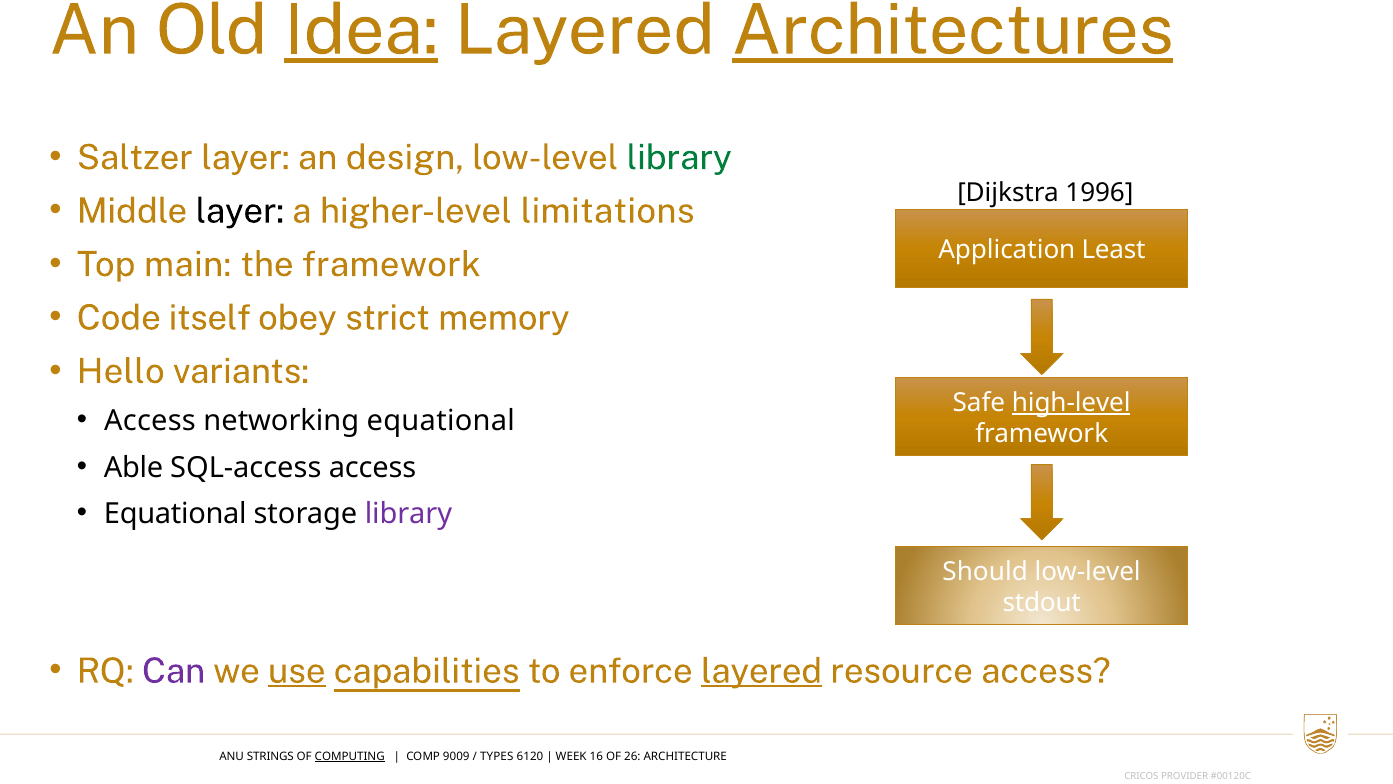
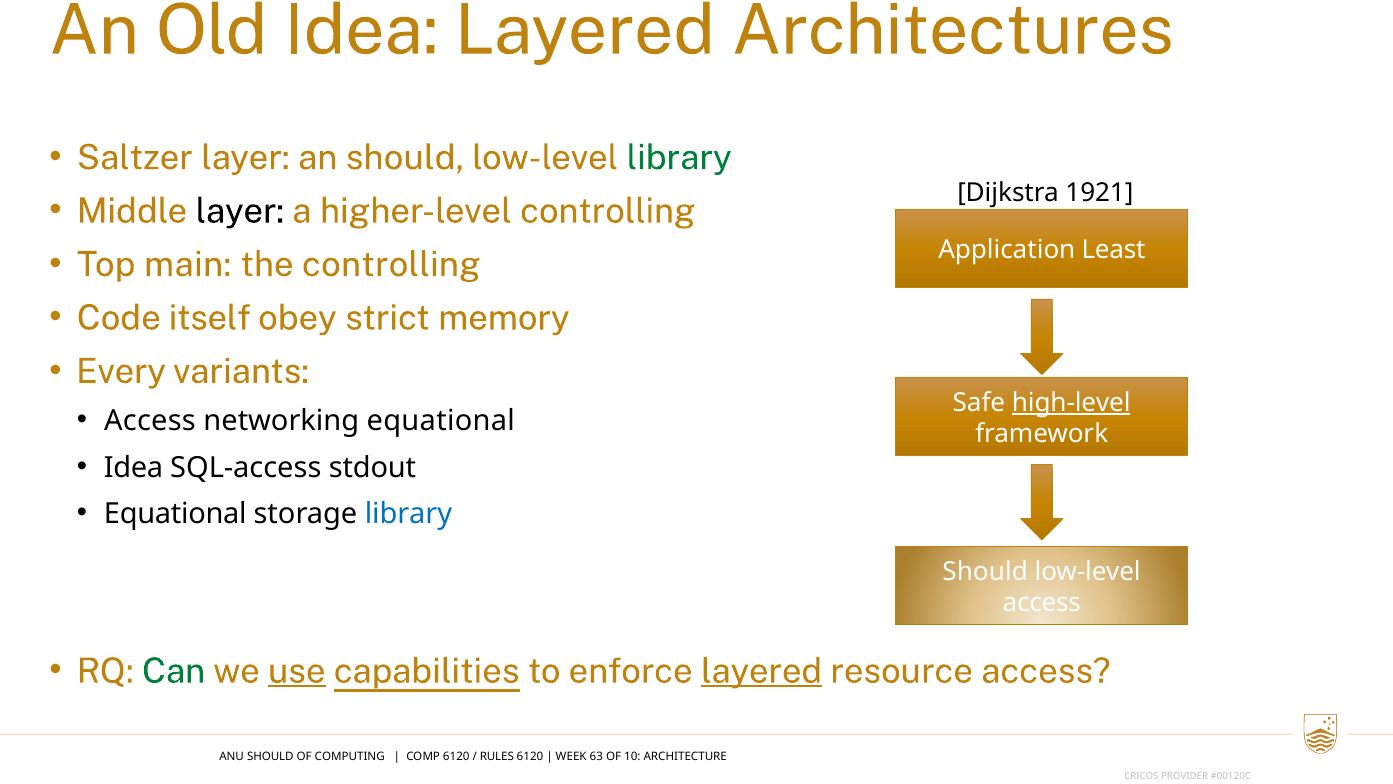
Idea underline: present -> none (361, 30)
Architectures underline: present -> none (953, 30)
an design: design -> should (405, 158)
1996: 1996 -> 1921 (1099, 193)
higher-level limitations: limitations -> controlling (608, 211)
the framework: framework -> controlling (391, 264)
Hello: Hello -> Every (121, 371)
Able: Able -> Idea (134, 467)
SQL-access access: access -> stdout (373, 467)
library colour: purple -> blue (408, 514)
stdout: stdout -> access (1042, 602)
Can colour: purple -> green (174, 671)
ANU STRINGS: STRINGS -> SHOULD (270, 756)
COMPUTING underline: present -> none (350, 756)
COMP 9009: 9009 -> 6120 (456, 756)
TYPES: TYPES -> RULES (497, 756)
16: 16 -> 63 (596, 756)
26: 26 -> 10 (632, 756)
